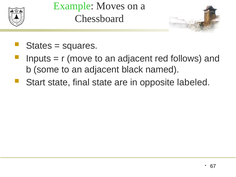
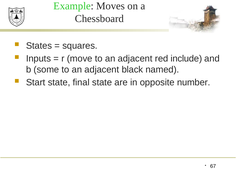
follows: follows -> include (186, 58)
labeled: labeled -> number (194, 82)
